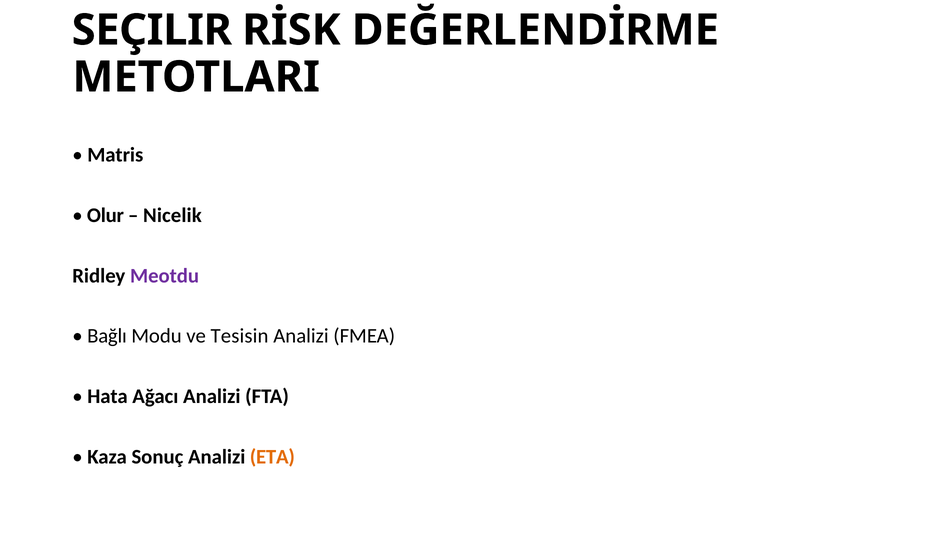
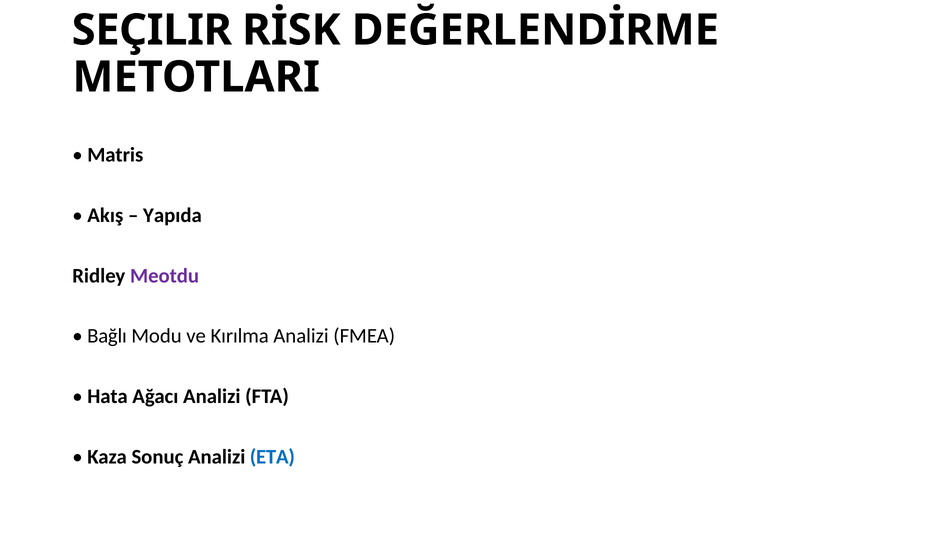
Olur: Olur -> Akış (105, 215)
Nicelik: Nicelik -> Yapıda (172, 215)
Tesisin: Tesisin -> Kırılma (240, 336)
ETA colour: orange -> blue (272, 457)
